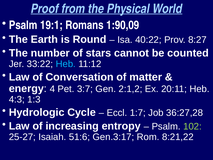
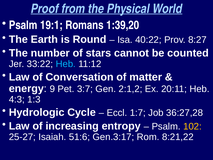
1:90,09: 1:90,09 -> 1:39,20 (123, 25)
4: 4 -> 9 (52, 89)
102 colour: light green -> yellow (192, 126)
